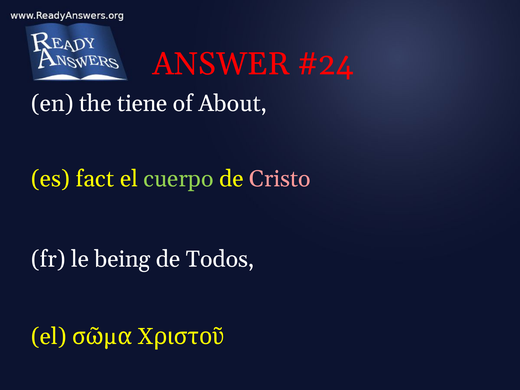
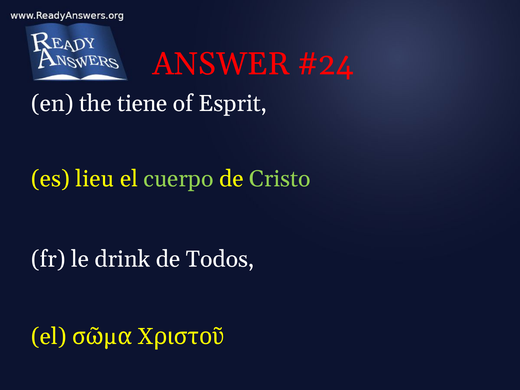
About: About -> Esprit (233, 104)
fact: fact -> lieu (95, 179)
Cristo colour: pink -> light green (280, 179)
being: being -> drink (122, 259)
